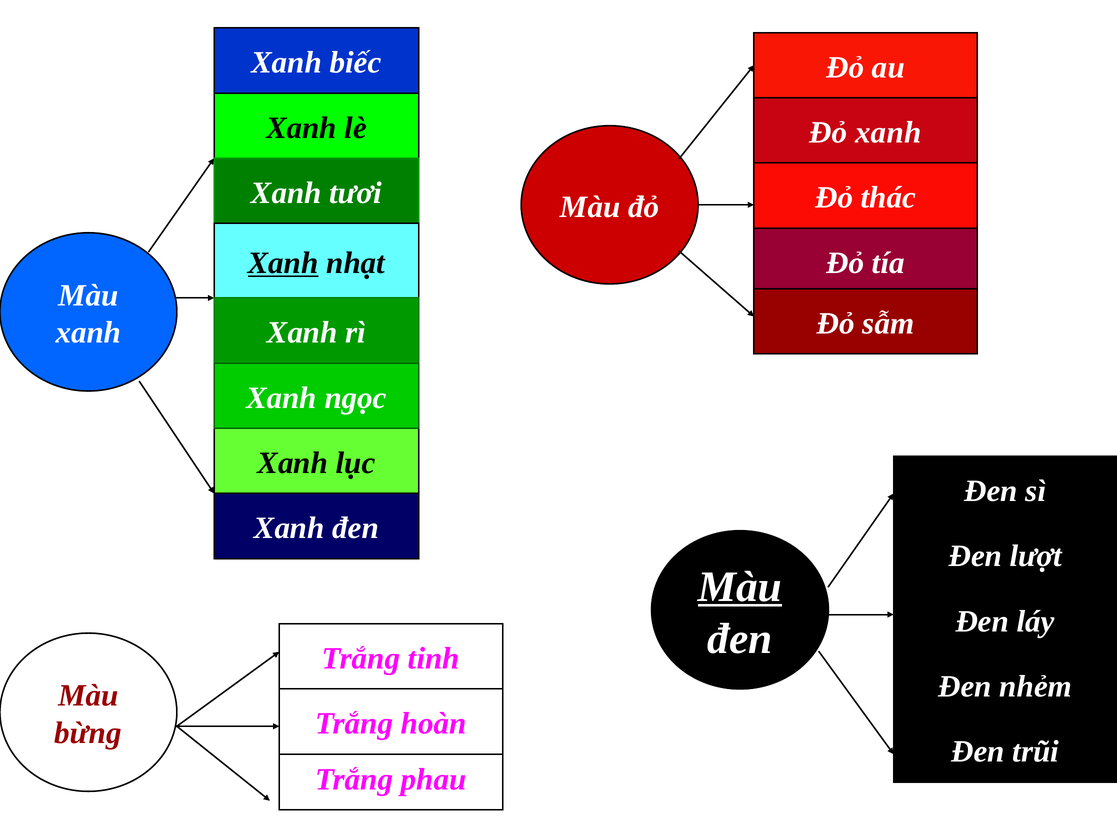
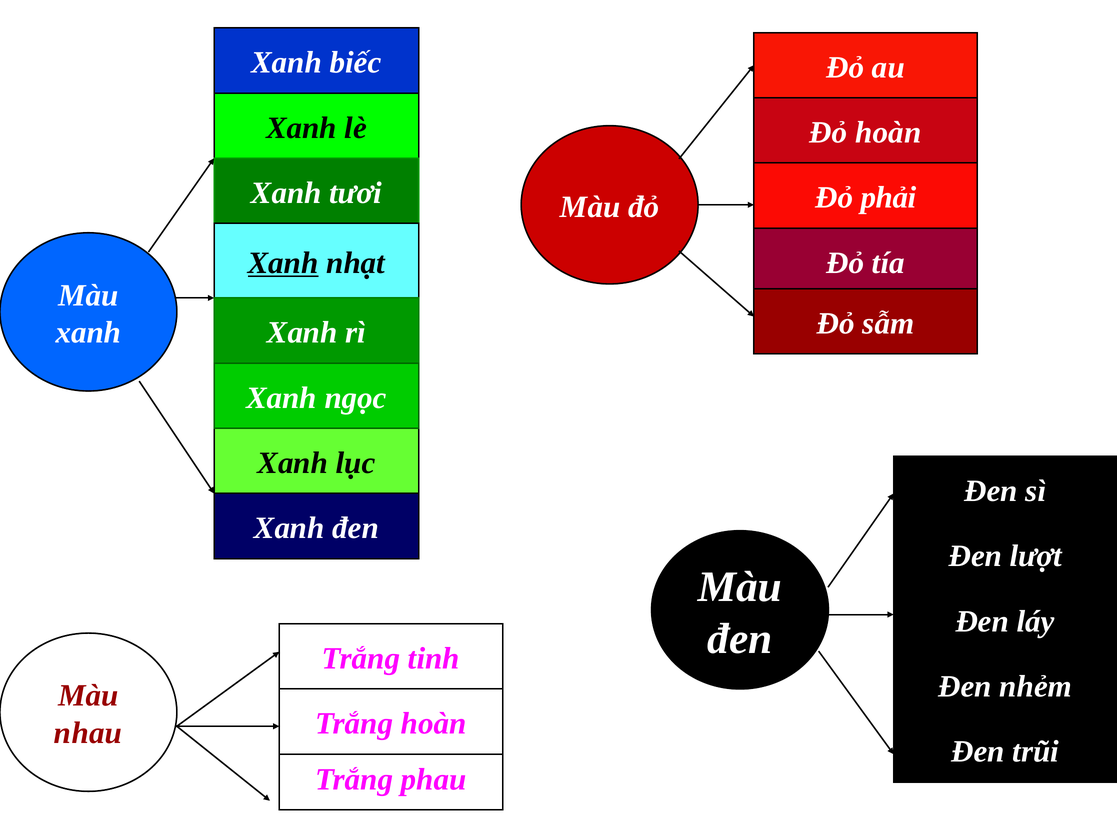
xanh: xanh -> hoàn (888, 132)
thác: thác -> phải (889, 198)
Màu underline: present -> none (740, 587)
bừng: bừng -> nhau (88, 733)
